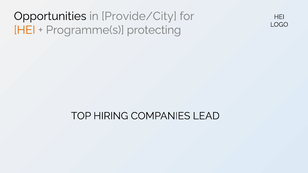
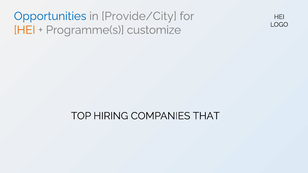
Opportunities colour: black -> blue (50, 16)
protecting: protecting -> customize (154, 30)
LEAD: LEAD -> THAT (206, 116)
